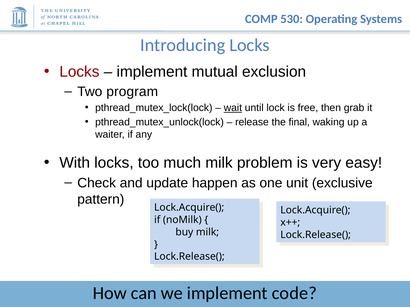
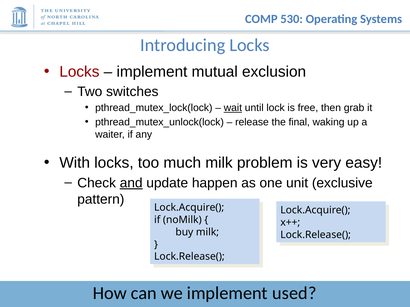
program: program -> switches (132, 92)
and underline: none -> present (131, 183)
code: code -> used (294, 294)
